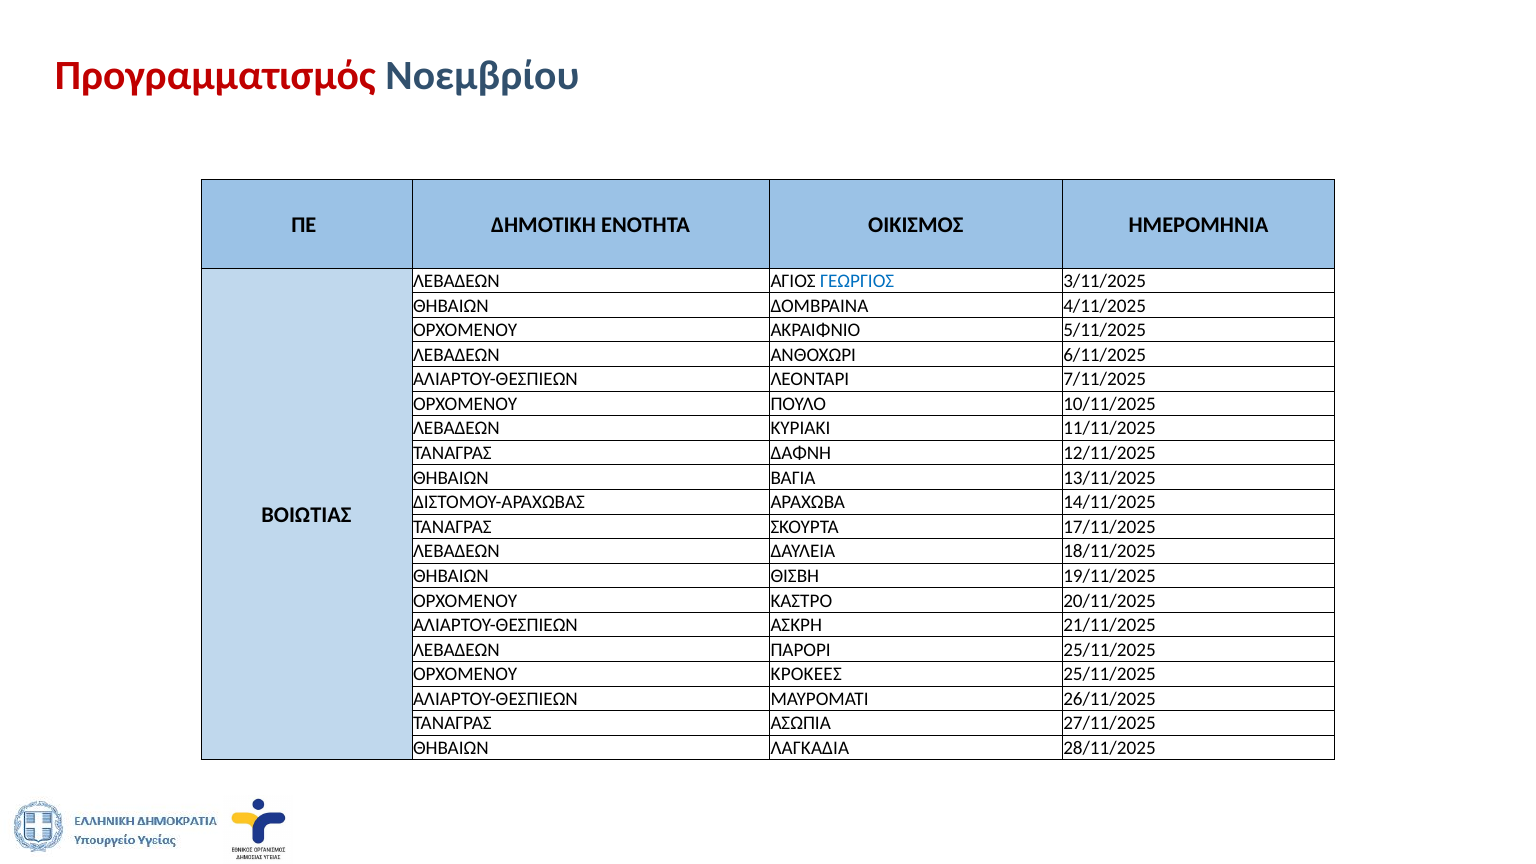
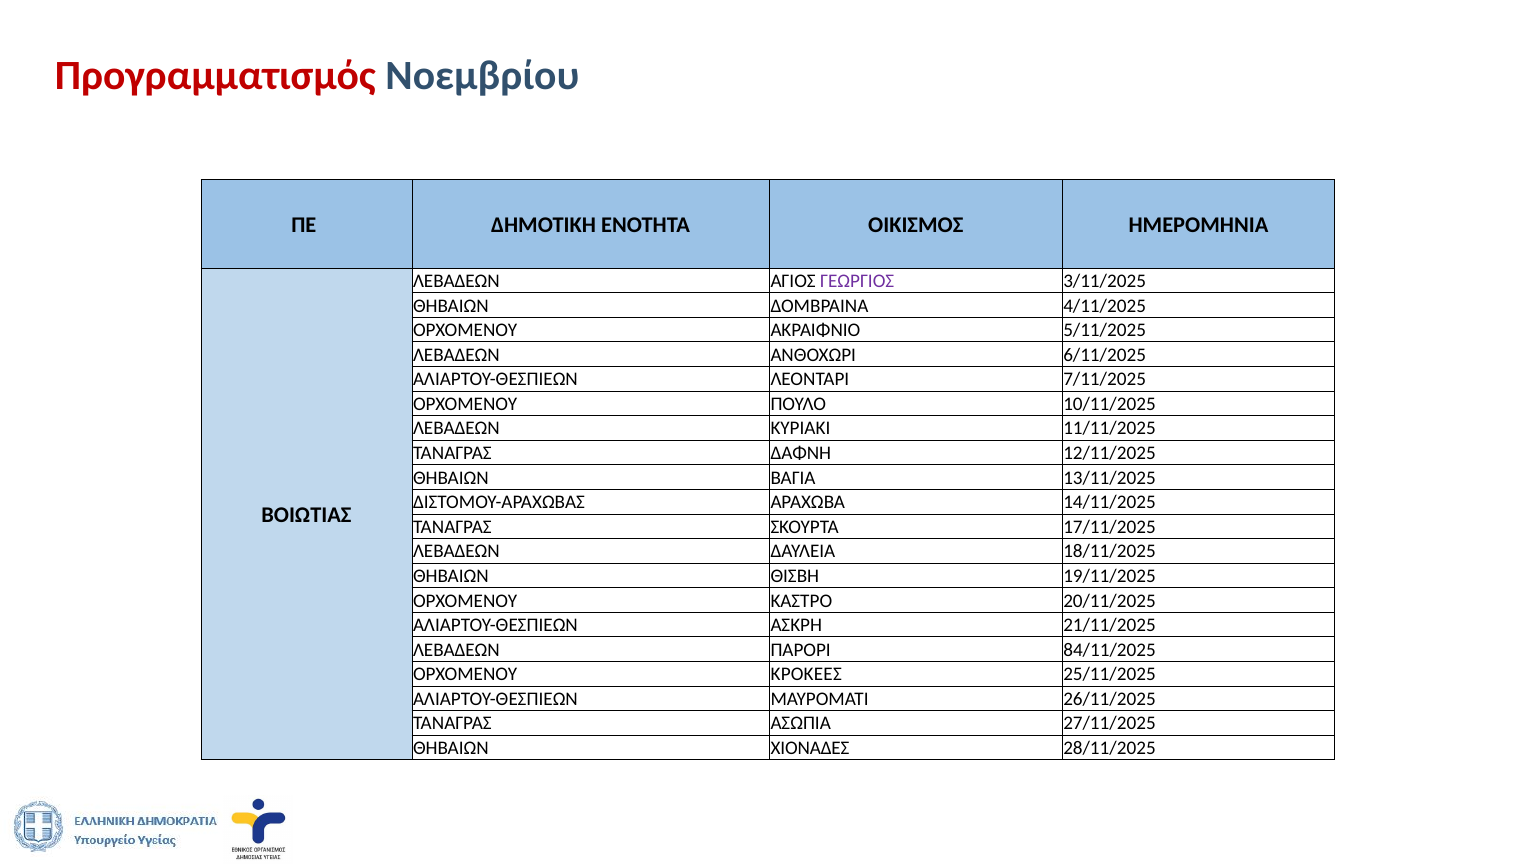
ΓΕΩΡΓΙΟΣ colour: blue -> purple (857, 281)
ΠΑΡΟΡΙ 25/11/2025: 25/11/2025 -> 84/11/2025 (1110, 650)
ΛΑΓΚΑΔΙΑ: ΛΑΓΚΑΔΙΑ -> ΧΙΟΝΑΔΕΣ (810, 748)
